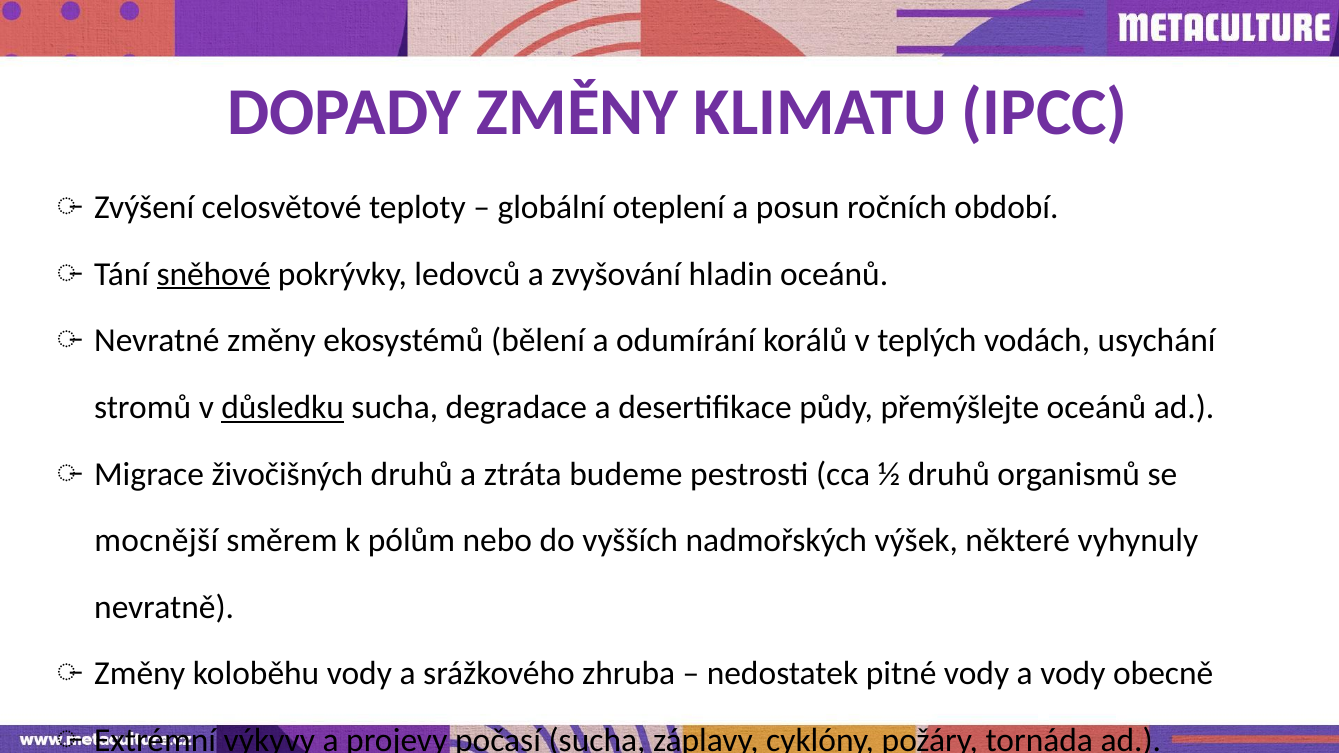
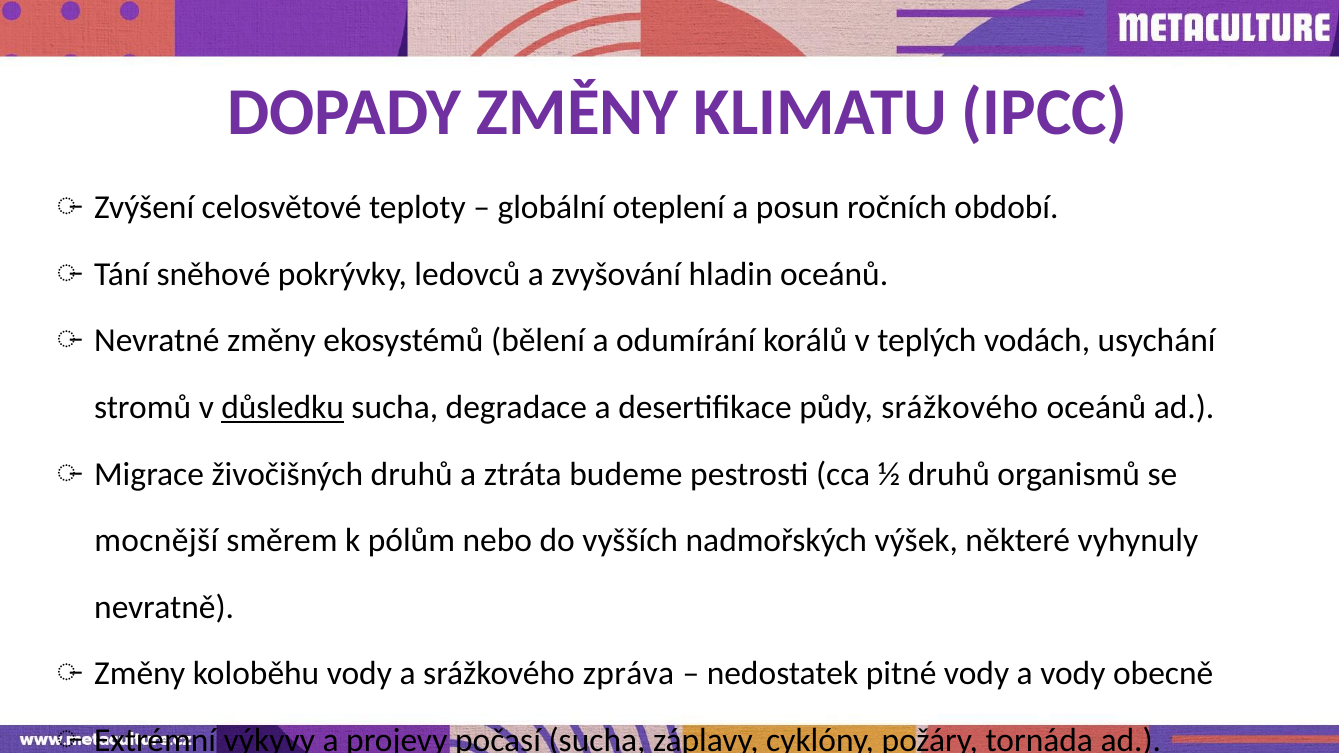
sněhové underline: present -> none (214, 274)
půdy přemýšlejte: přemýšlejte -> srážkového (960, 407)
zhruba: zhruba -> zpráva (628, 674)
